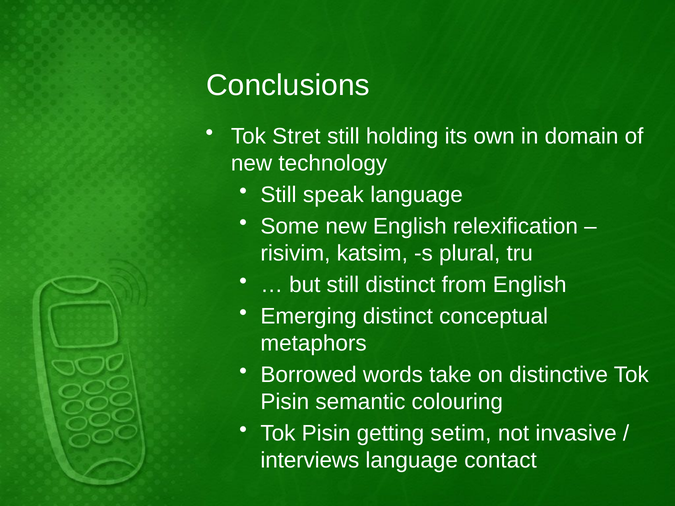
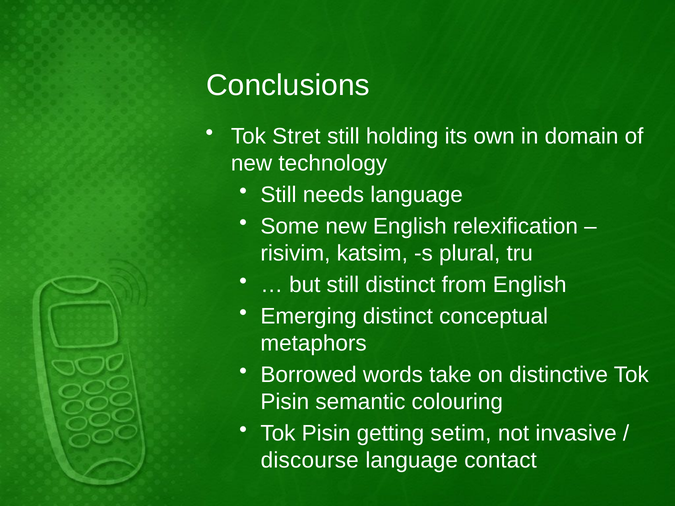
speak: speak -> needs (333, 195)
interviews: interviews -> discourse (310, 461)
